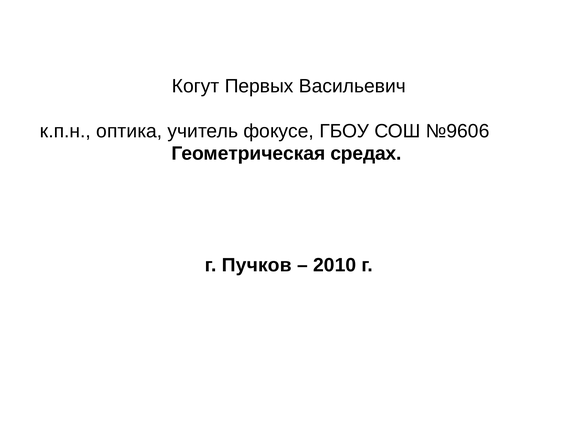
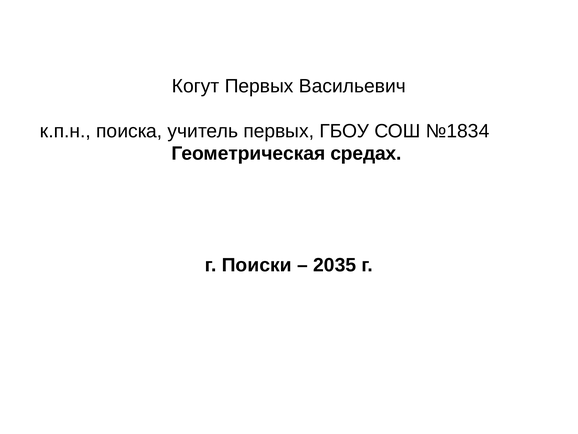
оптика: оптика -> поиска (129, 131)
учитель фокусе: фокусе -> первых (279, 131)
№9606: №9606 -> №1834 (458, 131)
Пучков: Пучков -> Поиски (257, 265)
2010: 2010 -> 2035 (335, 265)
